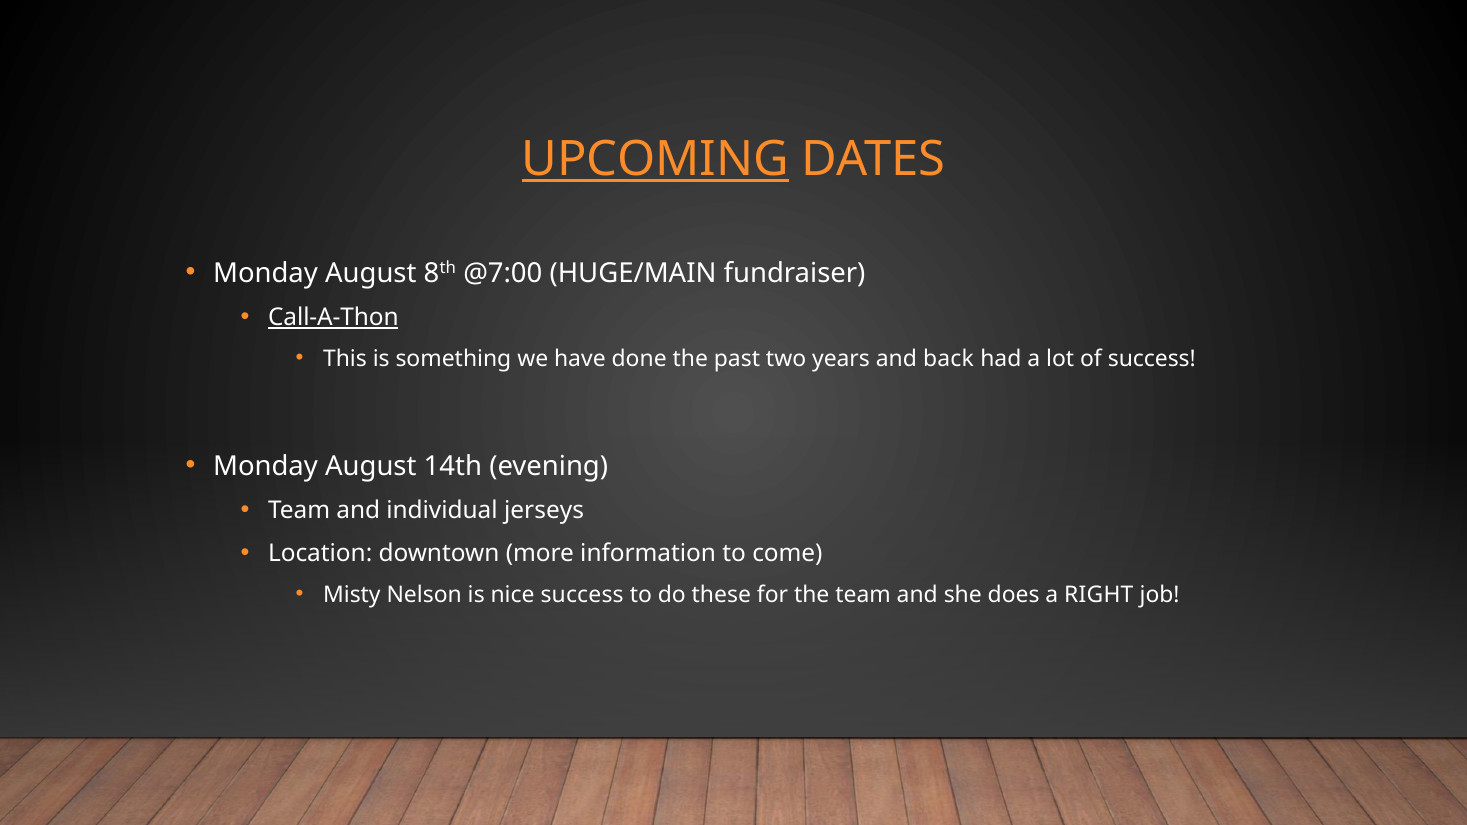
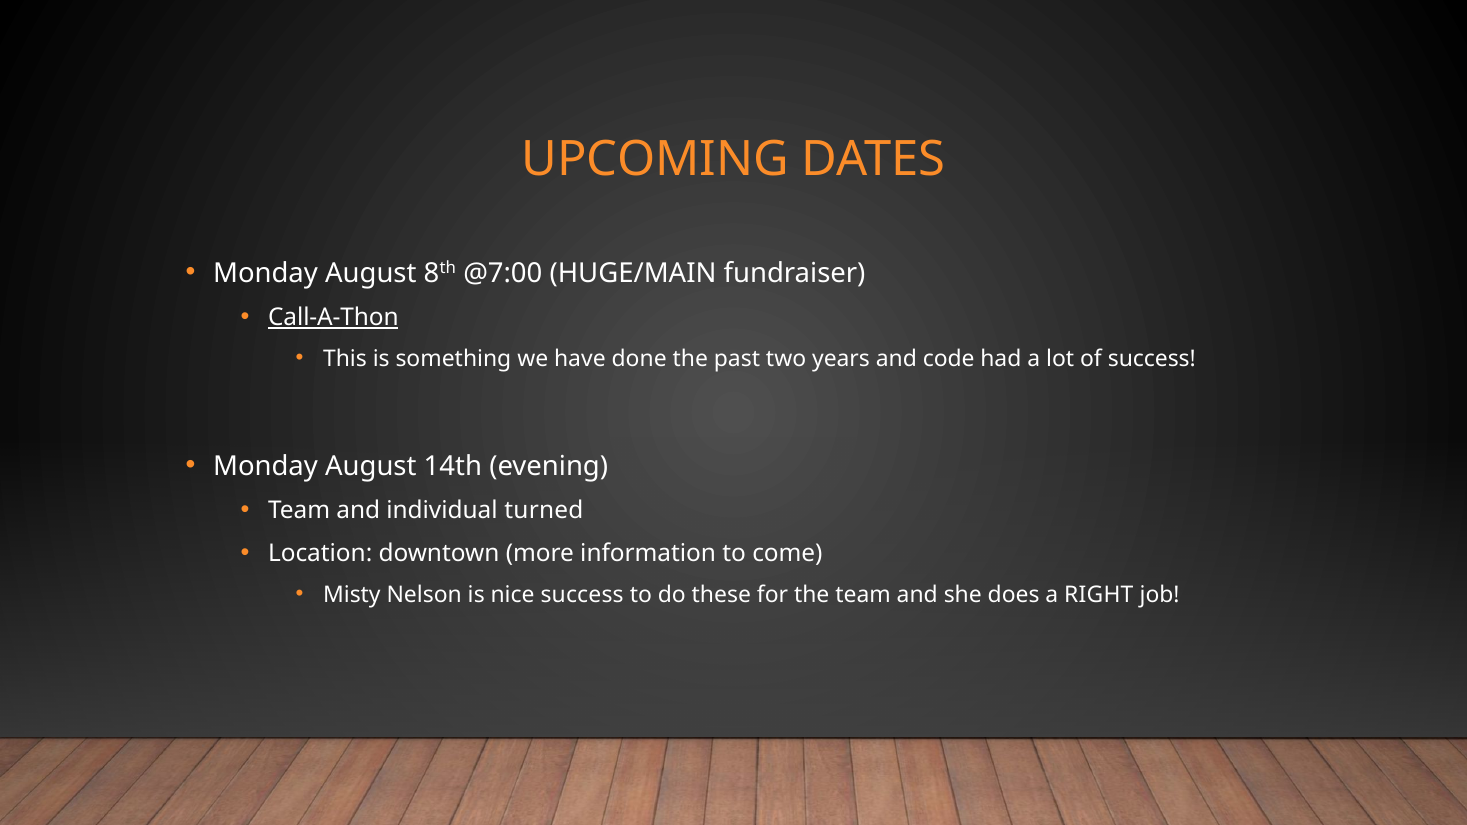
UPCOMING underline: present -> none (655, 160)
back: back -> code (949, 359)
jerseys: jerseys -> turned (544, 511)
